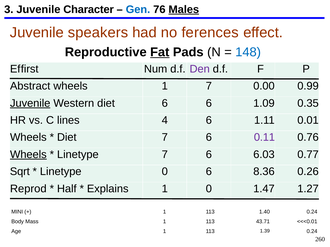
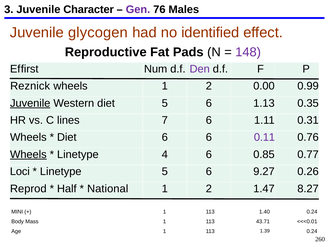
Gen colour: blue -> purple (138, 9)
Males underline: present -> none (184, 9)
speakers: speakers -> glycogen (98, 33)
ferences: ferences -> identified (210, 33)
Fat underline: present -> none (160, 52)
148 colour: blue -> purple (248, 52)
Abstract: Abstract -> Reznick (30, 86)
wheels 1 7: 7 -> 2 (209, 86)
diet 6: 6 -> 5 (165, 103)
1.09: 1.09 -> 1.13 (264, 103)
4: 4 -> 7 (165, 121)
0.01: 0.01 -> 0.31 (308, 121)
Diet 7: 7 -> 6 (165, 138)
Linetype 7: 7 -> 4 (165, 155)
6.03: 6.03 -> 0.85 (264, 155)
Sqrt: Sqrt -> Loci (20, 172)
Linetype 0: 0 -> 5 (165, 172)
8.36: 8.36 -> 9.27 (264, 172)
Explains: Explains -> National (108, 189)
0: 0 -> 2 (209, 189)
1.27: 1.27 -> 8.27 (308, 189)
